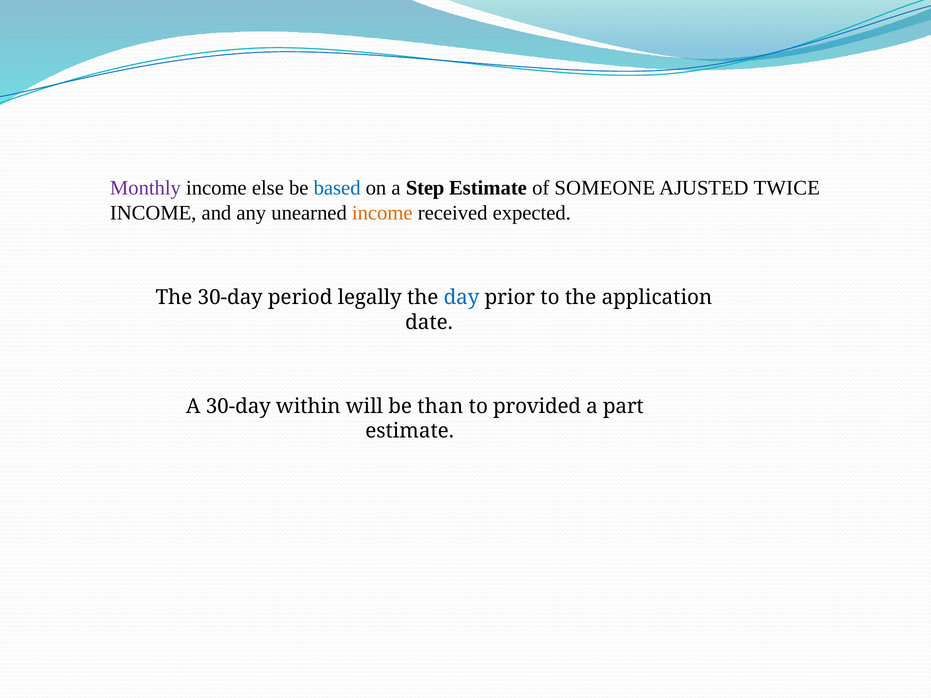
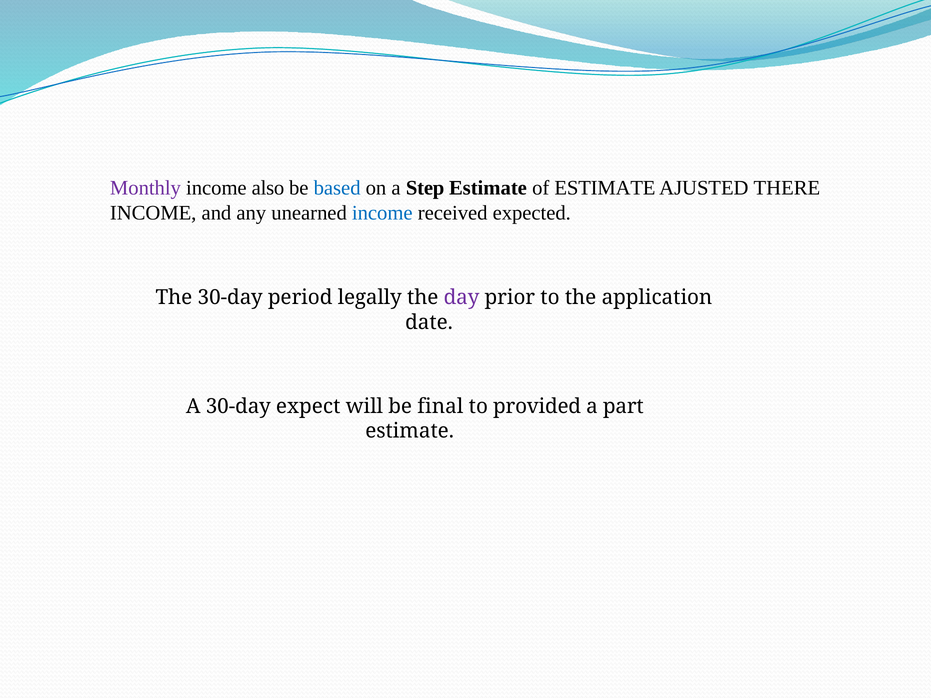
else: else -> also (268, 188)
of SOMEONE: SOMEONE -> ESTIMATE (605, 188)
TWICE: TWICE -> THERE (787, 188)
income colour: orange -> blue (382, 213)
day colour: blue -> purple (462, 298)
within: within -> expect (308, 406)
than: than -> final (440, 406)
